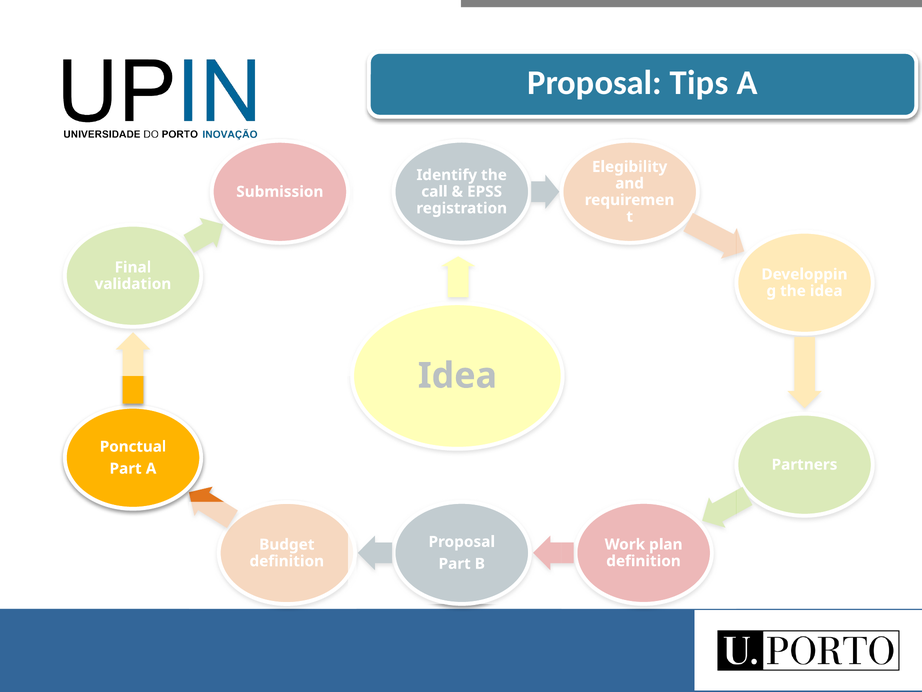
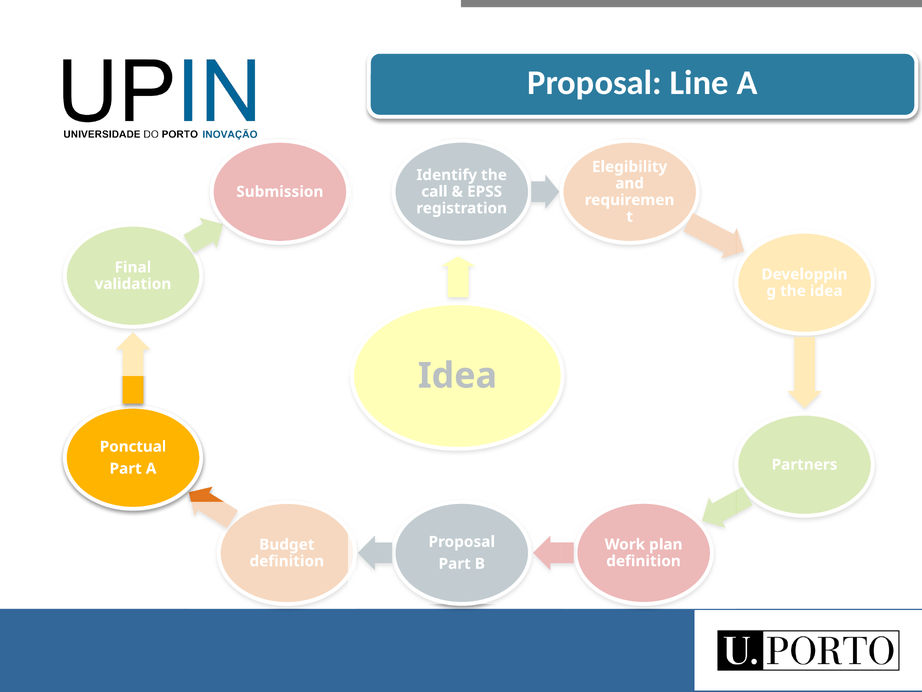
Tips: Tips -> Line (699, 83)
